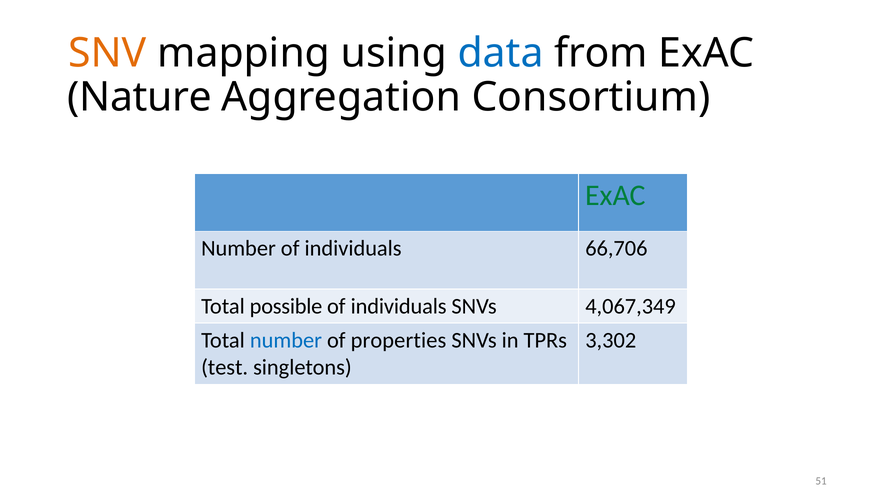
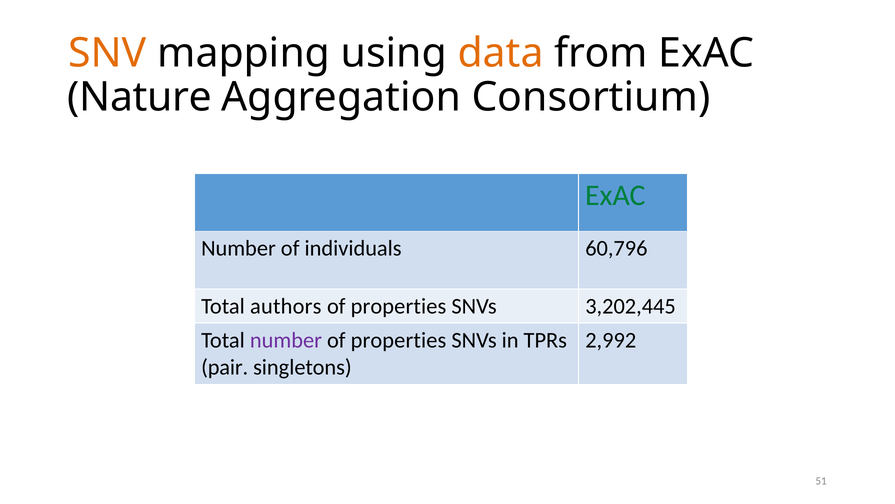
data colour: blue -> orange (501, 53)
66,706: 66,706 -> 60,796 (616, 248)
possible: possible -> authors (286, 306)
individuals: individuals -> properties (398, 306)
4,067,349: 4,067,349 -> 3,202,445 (631, 306)
number colour: blue -> purple (286, 340)
3,302: 3,302 -> 2,992 (611, 340)
test: test -> pair (225, 367)
